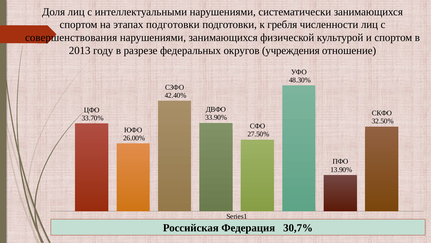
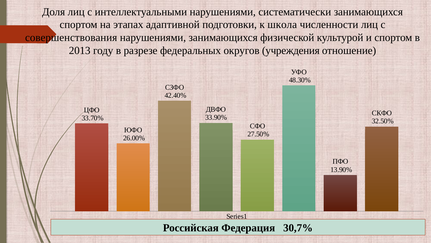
этапах подготовки: подготовки -> адаптивной (173, 25)
гребля: гребля -> школа (282, 25)
